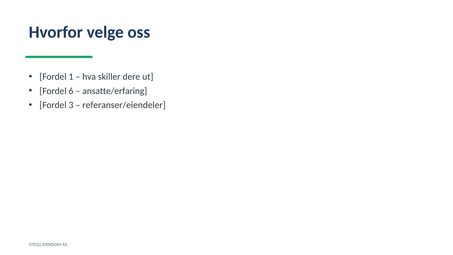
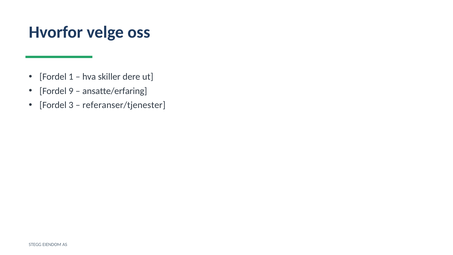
6: 6 -> 9 (71, 91)
referanser/eiendeler: referanser/eiendeler -> referanser/tjenester (124, 105)
